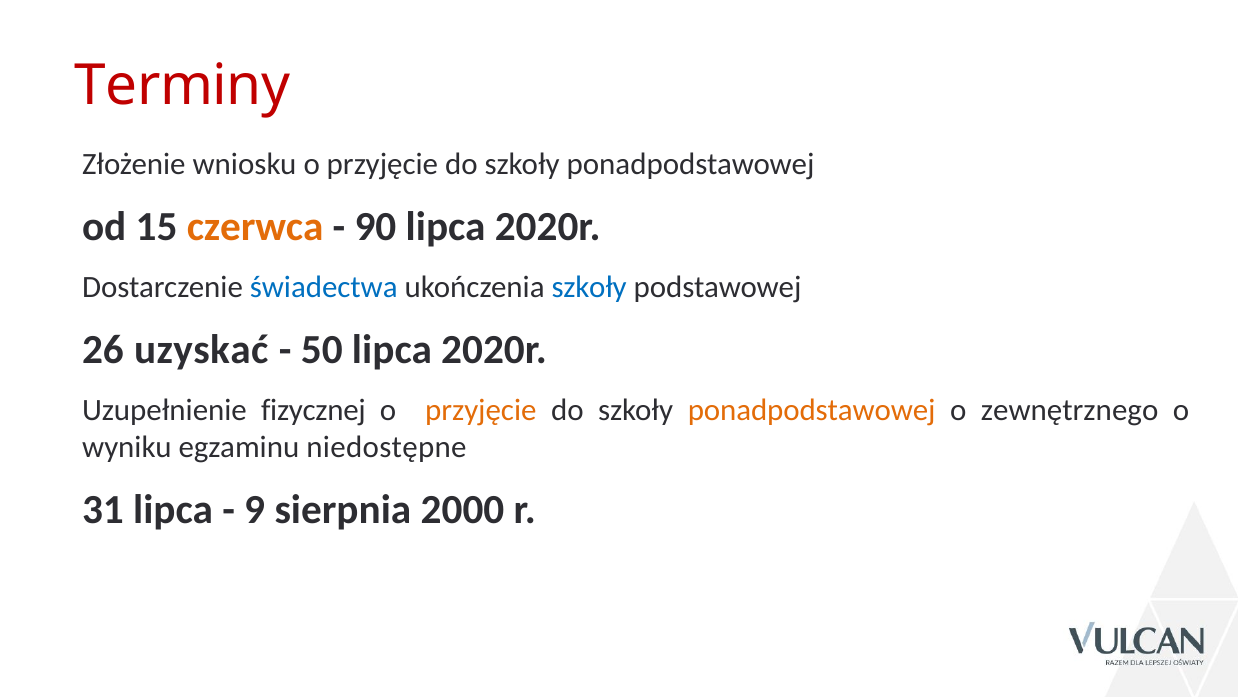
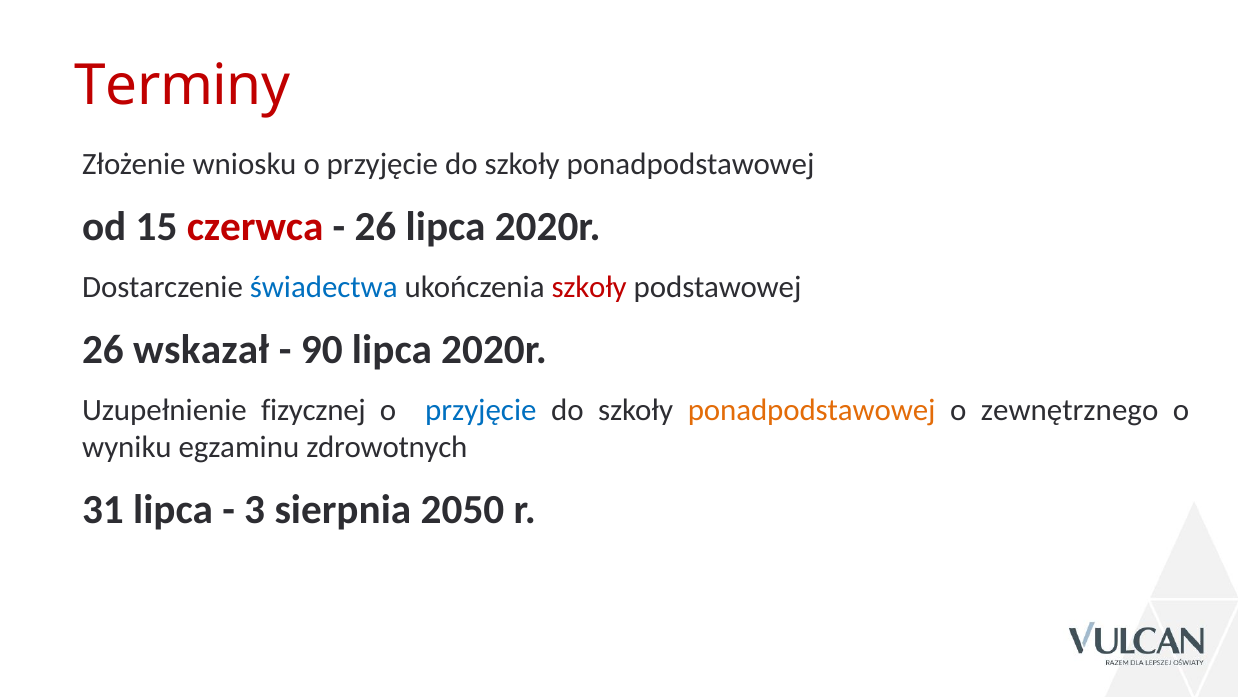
czerwca colour: orange -> red (255, 226)
90: 90 -> 26 (375, 226)
szkoły colour: blue -> red (589, 287)
uzyskać: uzyskać -> wskazał (201, 349)
50: 50 -> 90 (322, 349)
przyjęcie colour: orange -> blue (481, 410)
niedostępne: niedostępne -> zdrowotnych (387, 447)
9: 9 -> 3 (255, 509)
2000: 2000 -> 2050 (463, 509)
